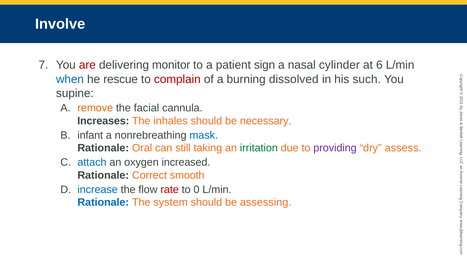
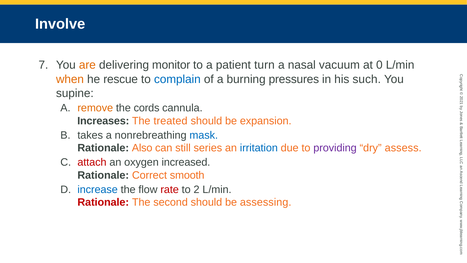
are colour: red -> orange (87, 65)
sign: sign -> turn (264, 65)
cylinder: cylinder -> vacuum (339, 65)
at 6: 6 -> 0 (379, 65)
when colour: blue -> orange (70, 79)
complain colour: red -> blue (177, 79)
dissolved: dissolved -> pressures (294, 79)
facial: facial -> cords (147, 108)
inhales: inhales -> treated (171, 121)
necessary: necessary -> expansion (266, 121)
infant: infant -> takes (90, 135)
Oral: Oral -> Also (142, 148)
taking: taking -> series (208, 148)
irritation colour: green -> blue (259, 148)
attach colour: blue -> red (92, 162)
to 0: 0 -> 2 (197, 189)
Rationale colour: blue -> red (103, 202)
system: system -> second (171, 202)
